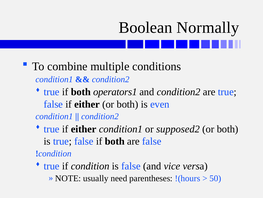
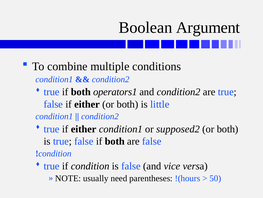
Normally: Normally -> Argument (208, 27)
even: even -> little (160, 104)
